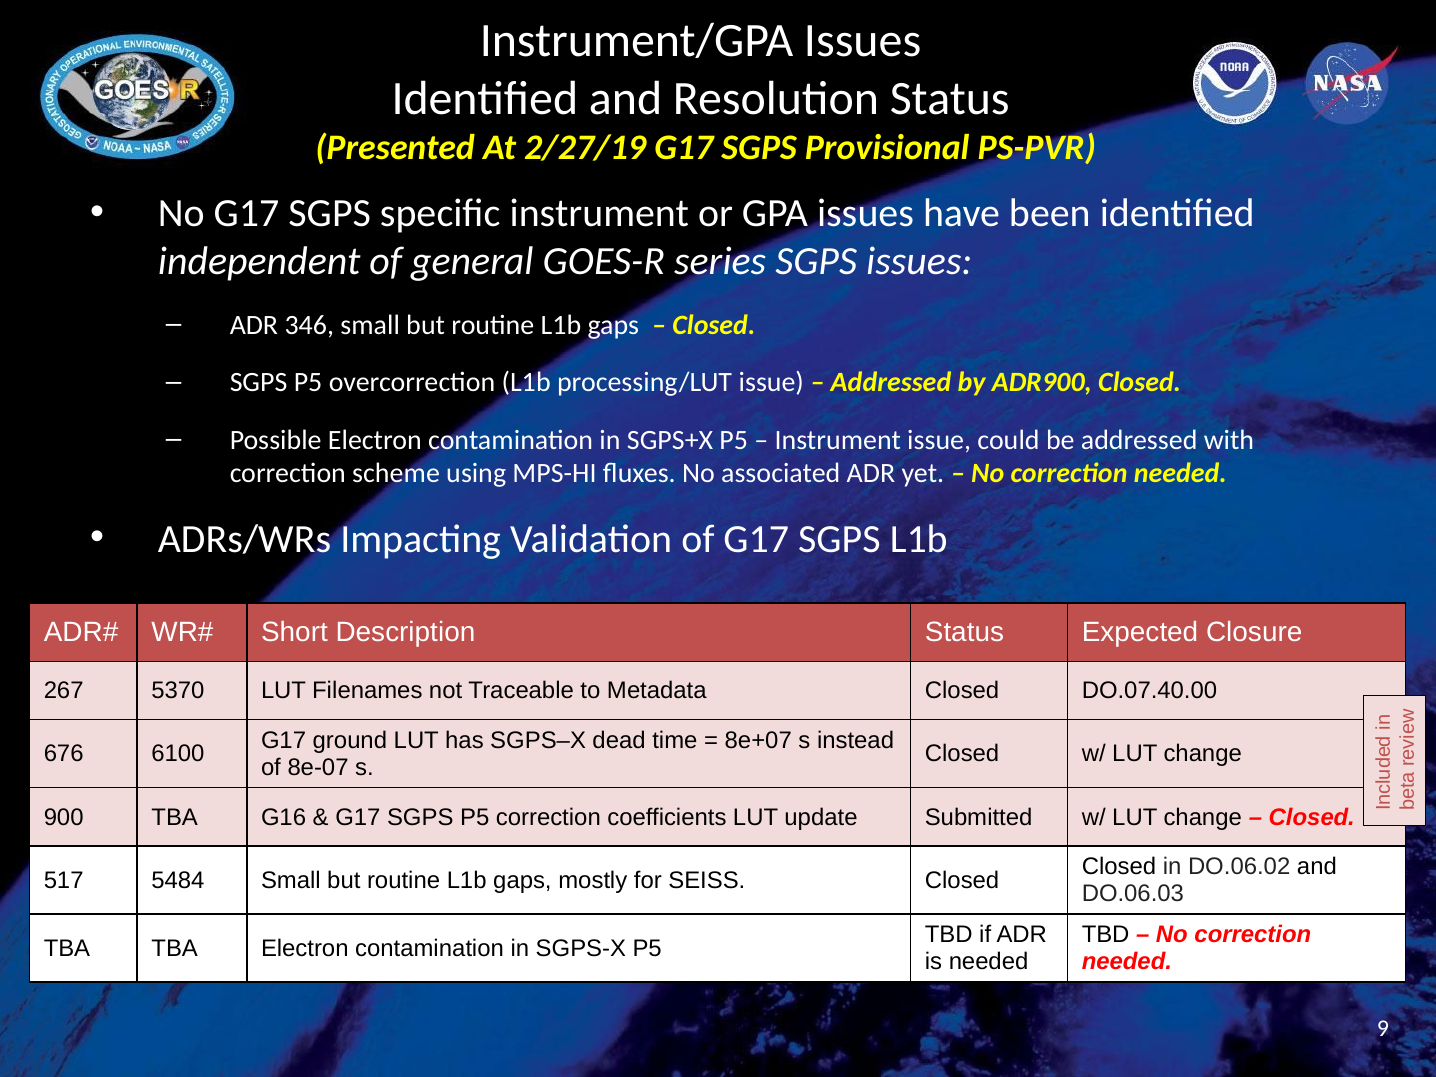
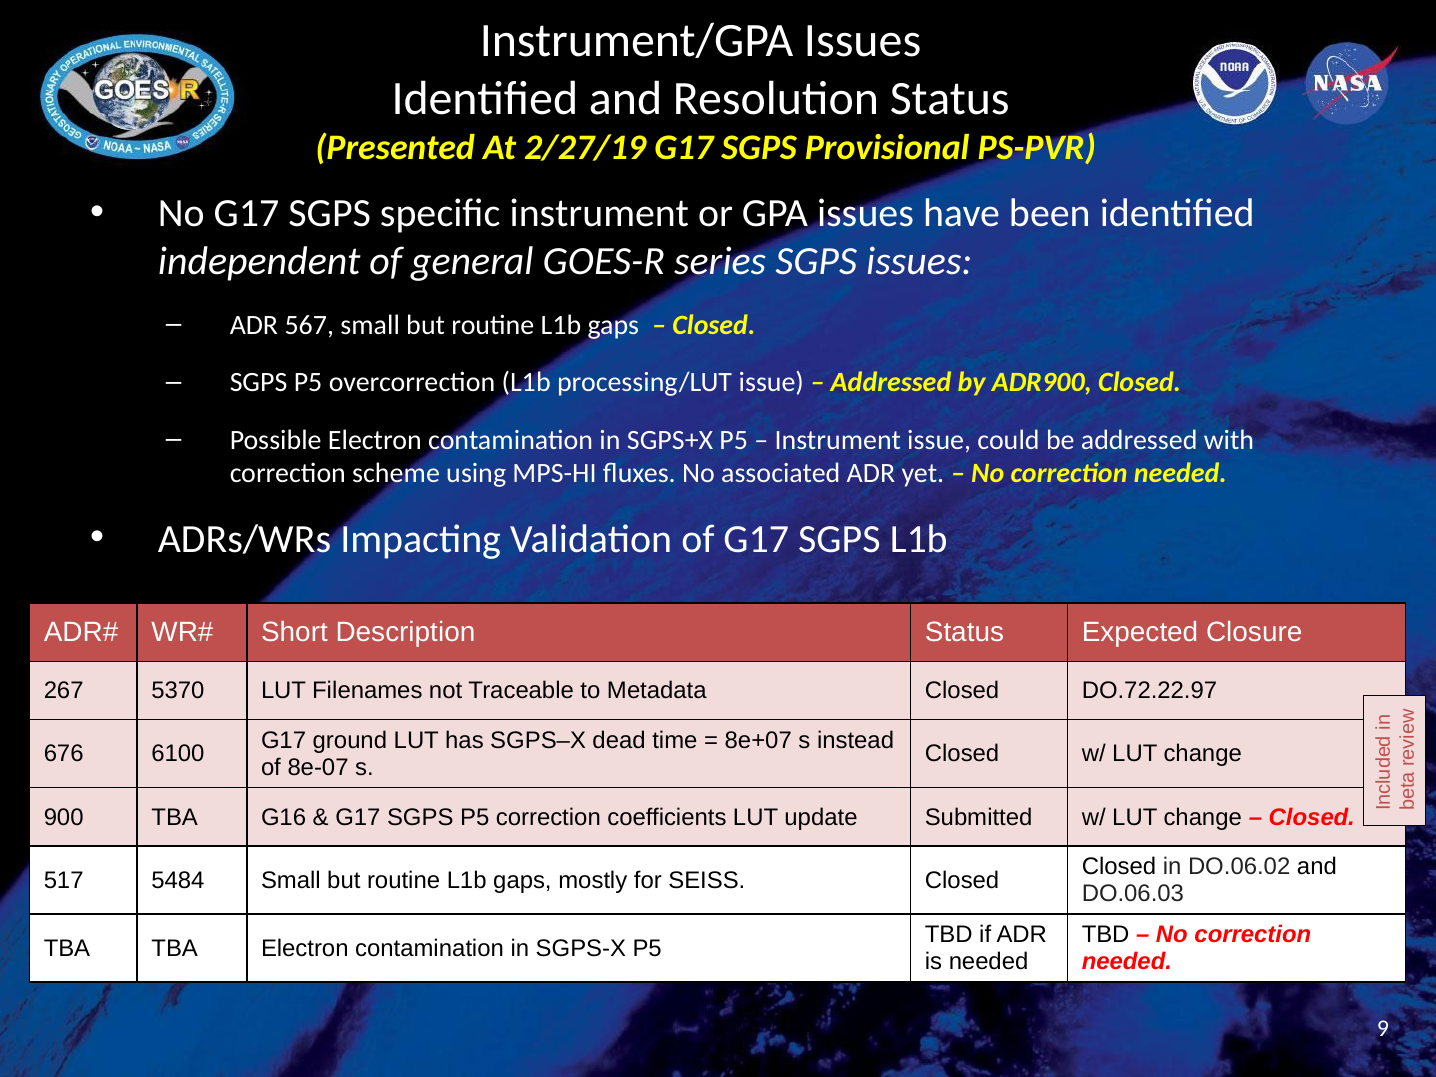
346: 346 -> 567 (309, 325)
DO.07.40.00: DO.07.40.00 -> DO.72.22.97 (1149, 691)
